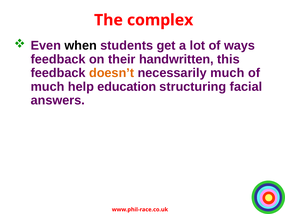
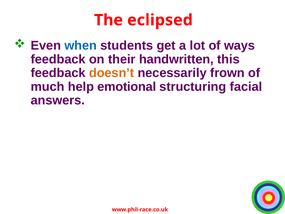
complex: complex -> eclipsed (160, 20)
when colour: black -> blue (81, 46)
necessarily much: much -> frown (227, 73)
education: education -> emotional (127, 87)
